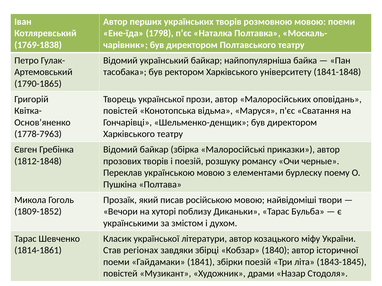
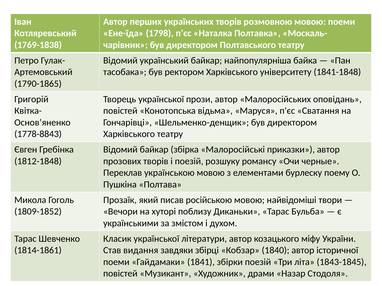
1778-7963: 1778-7963 -> 1778-8843 (38, 134)
регіонах: регіонах -> видання (141, 251)
